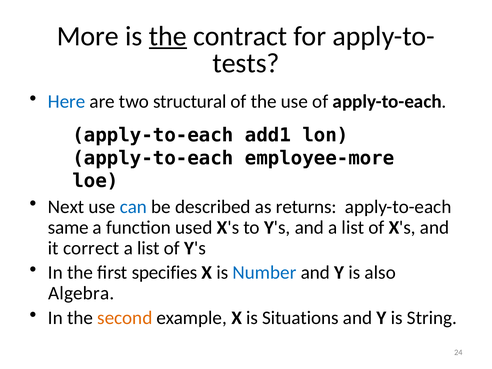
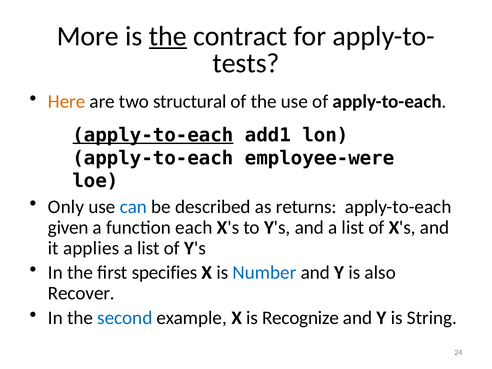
Here colour: blue -> orange (67, 101)
apply-to-each underline: none -> present (153, 135)
employee-more: employee-more -> employee-were (320, 158)
Next: Next -> Only (66, 207)
same: same -> given (68, 227)
used: used -> each (194, 227)
correct: correct -> applies (91, 248)
Algebra: Algebra -> Recover (81, 293)
second colour: orange -> blue (125, 318)
Situations: Situations -> Recognize (301, 318)
